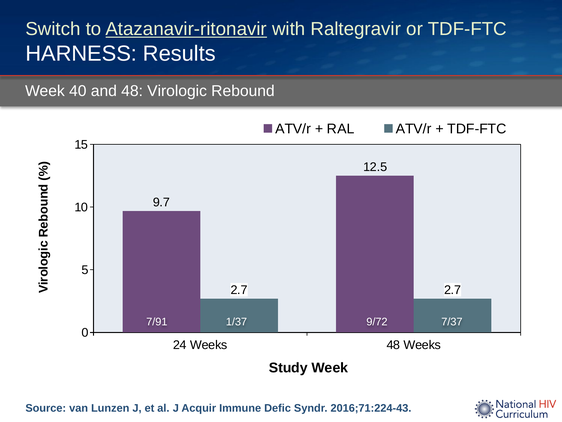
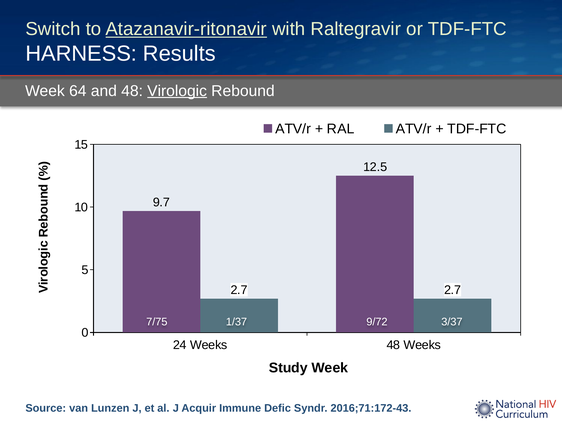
40: 40 -> 64 (78, 91)
Virologic underline: none -> present (177, 91)
7/91: 7/91 -> 7/75 (157, 322)
7/37: 7/37 -> 3/37 (452, 322)
2016;71:224-43: 2016;71:224-43 -> 2016;71:172-43 (371, 408)
